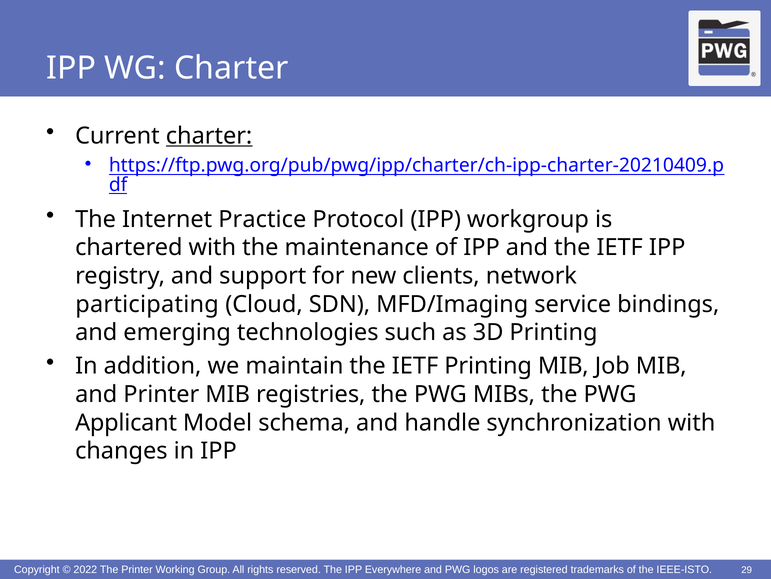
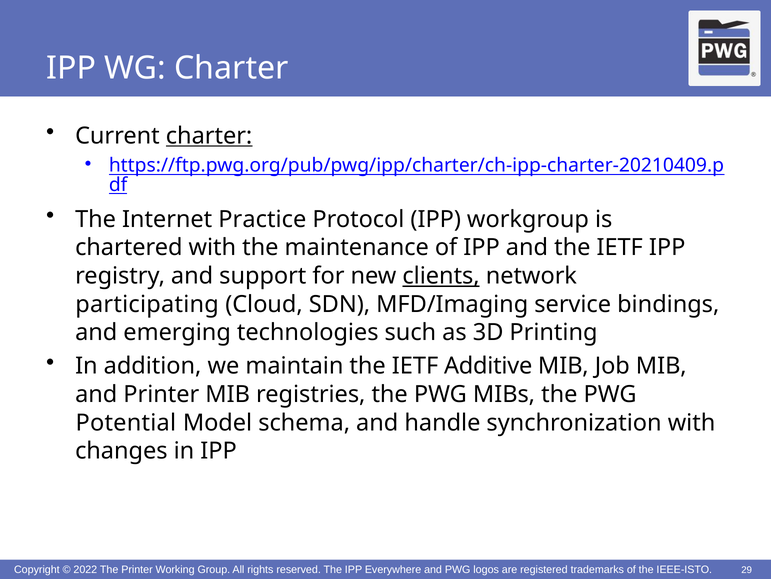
clients underline: none -> present (441, 276)
IETF Printing: Printing -> Additive (488, 366)
Applicant: Applicant -> Potential (126, 422)
